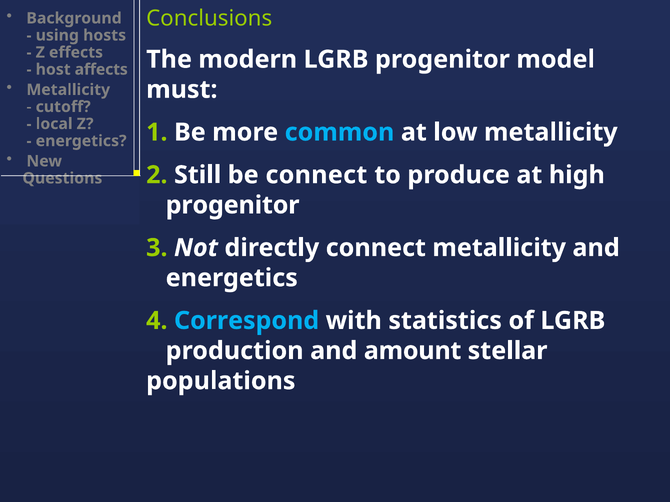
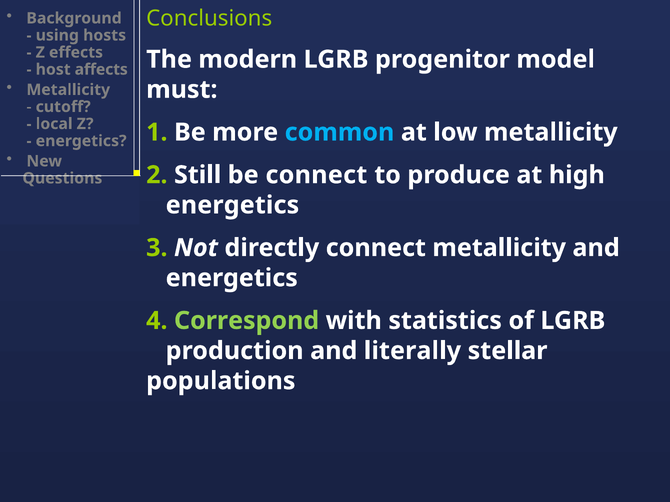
progenitor: progenitor -> energetics (232, 205)
Correspond colour: light blue -> light green (247, 321)
amount: amount -> literally (412, 351)
